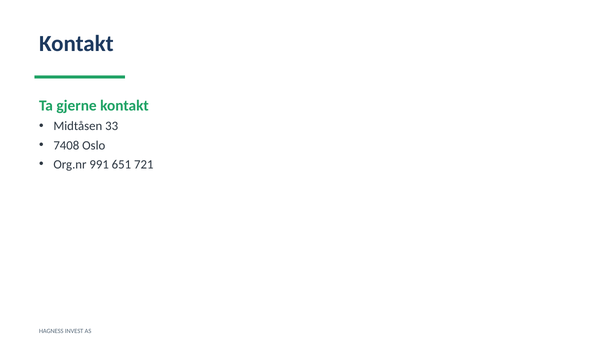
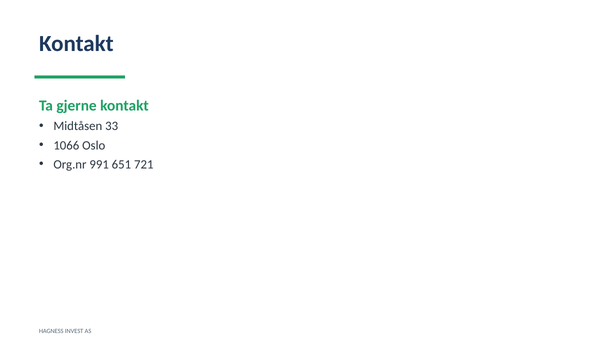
7408: 7408 -> 1066 (66, 145)
